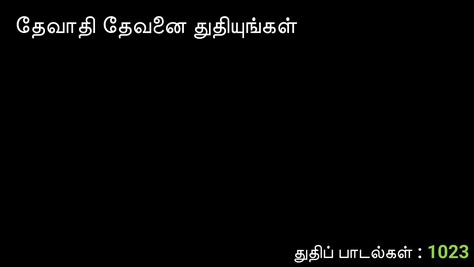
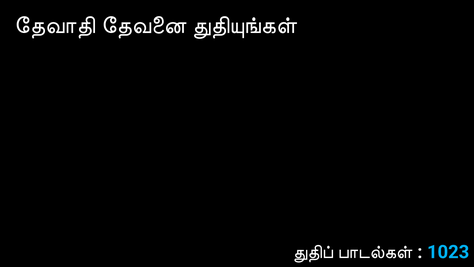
1023 colour: light green -> light blue (448, 252)
